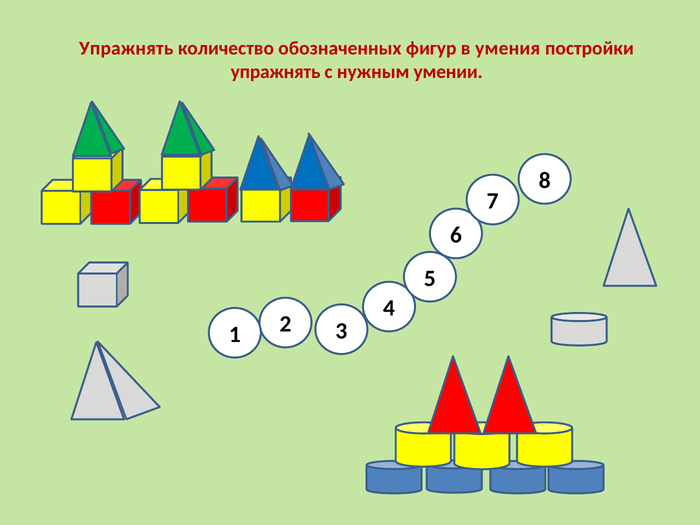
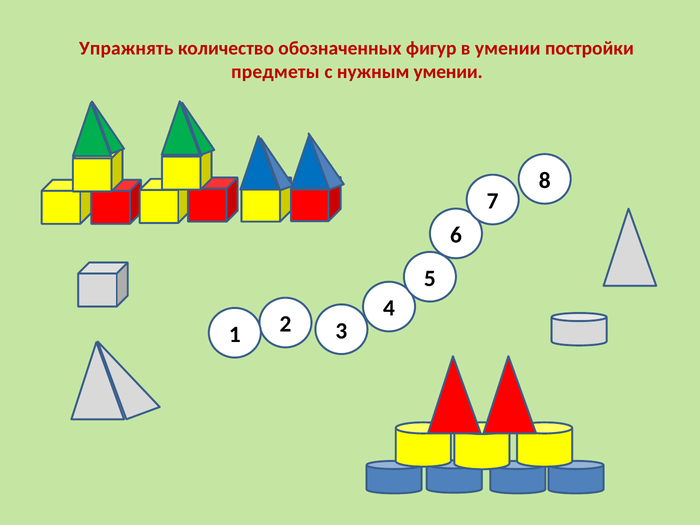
в умения: умения -> умении (508, 49)
упражнять: упражнять -> предметы (275, 72)
